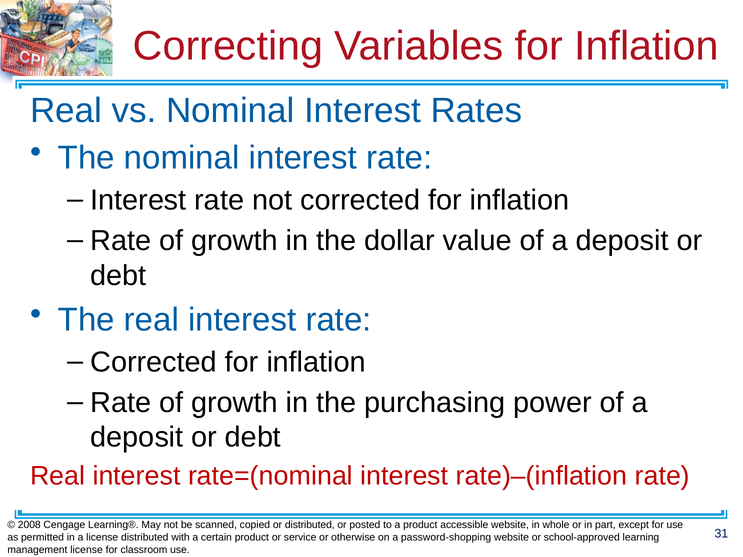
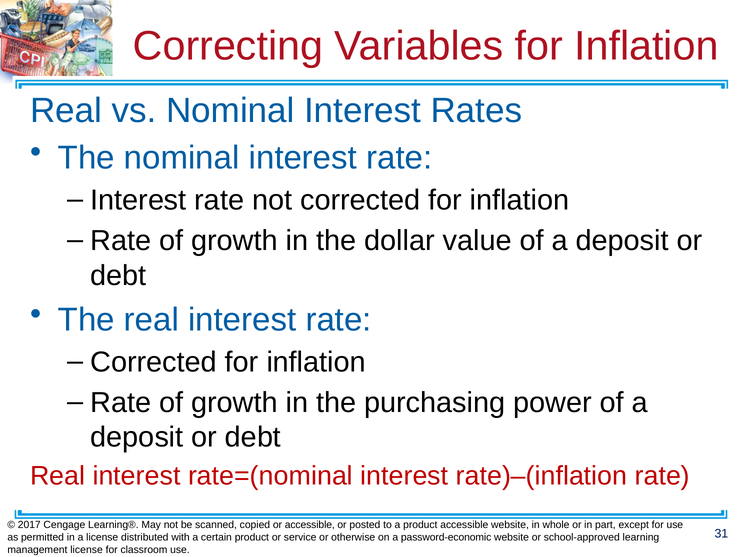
2008: 2008 -> 2017 (29, 525)
or distributed: distributed -> accessible (310, 525)
password-shopping: password-shopping -> password-economic (446, 538)
